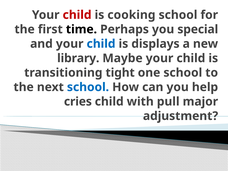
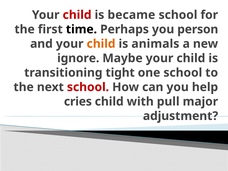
cooking: cooking -> became (131, 15)
special: special -> person (198, 29)
child colour: blue -> orange (101, 44)
displays: displays -> animals (155, 44)
library: library -> ignore (78, 58)
school colour: blue -> red (88, 87)
